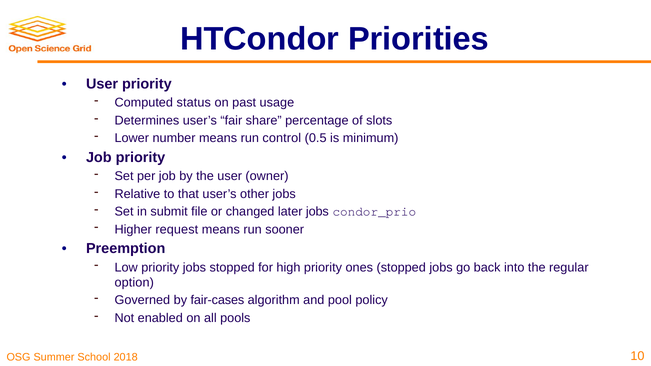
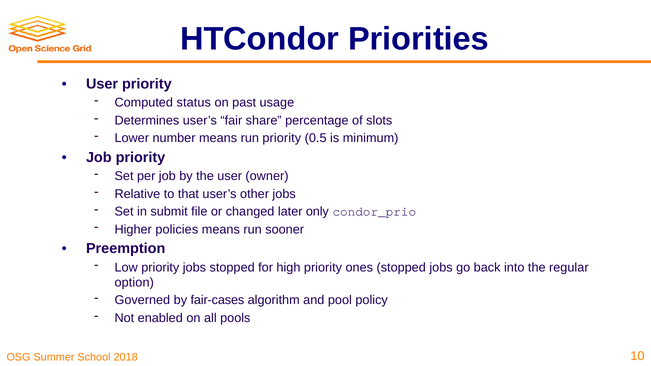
run control: control -> priority (282, 138)
later jobs: jobs -> only (317, 212)
request: request -> policies (177, 229)
